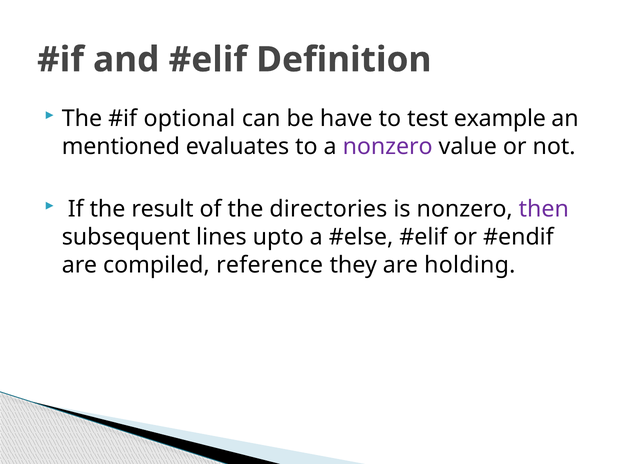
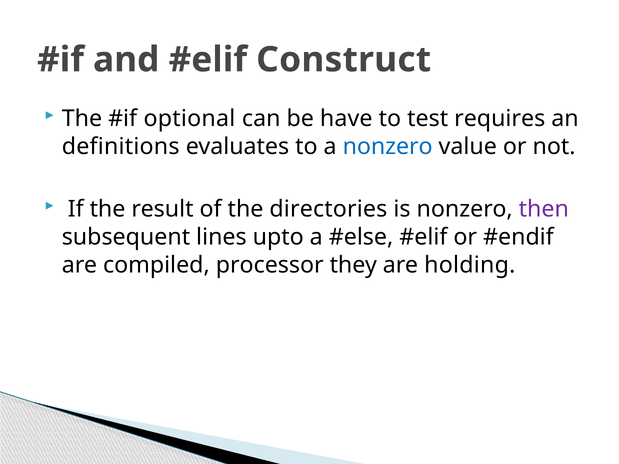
Definition: Definition -> Construct (344, 60)
example: example -> requires (500, 119)
mentioned: mentioned -> definitions (121, 147)
nonzero colour: purple -> blue (388, 147)
reference: reference -> processor (270, 265)
